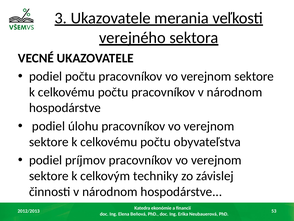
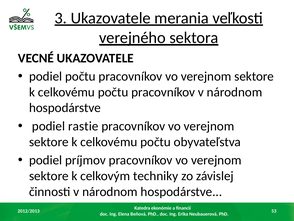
úlohu: úlohu -> rastie (83, 126)
